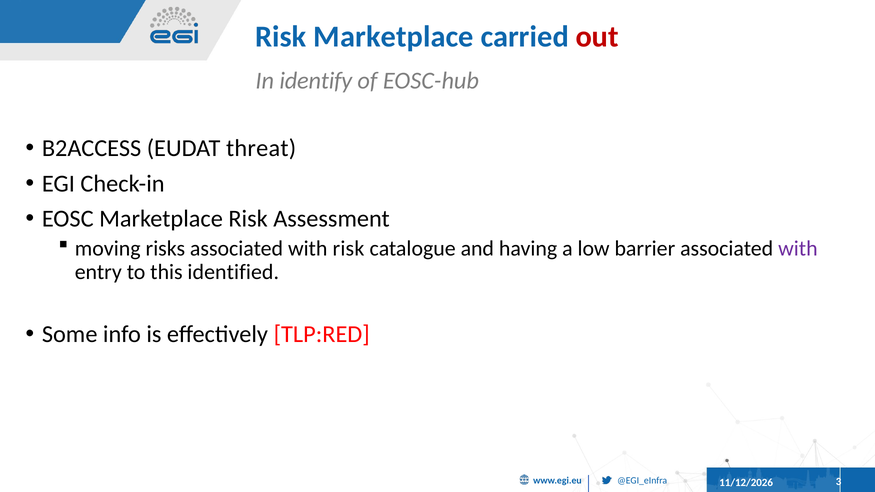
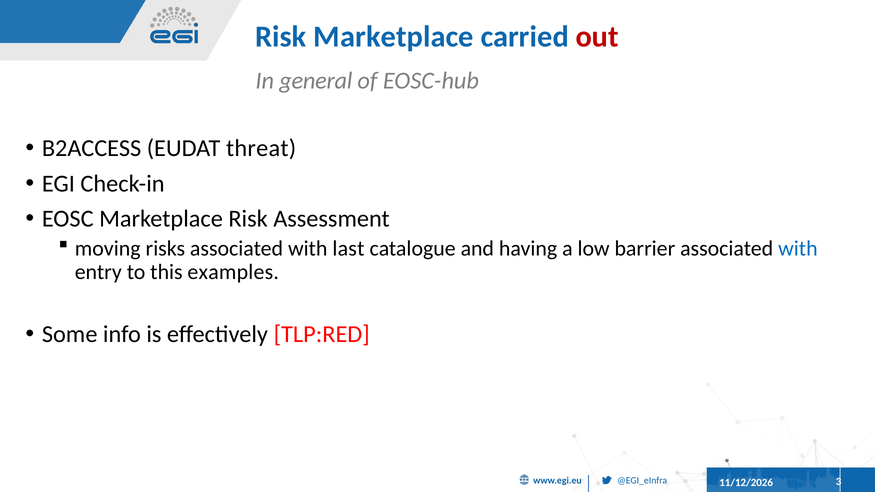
identify: identify -> general (316, 81)
with risk: risk -> last (348, 249)
with colour: purple -> blue (798, 249)
identified: identified -> examples (233, 272)
